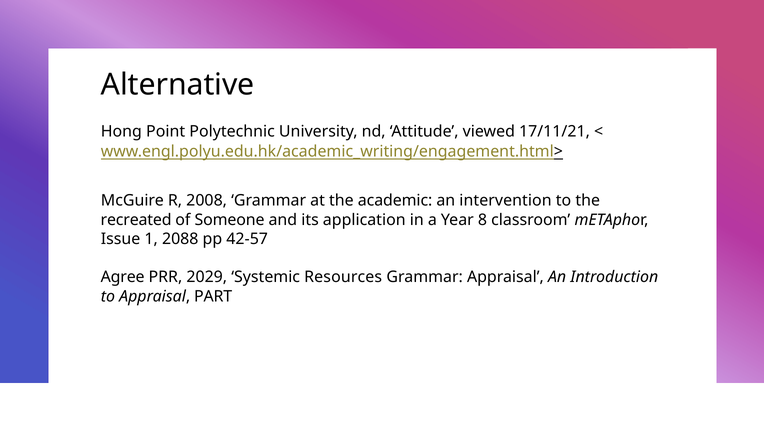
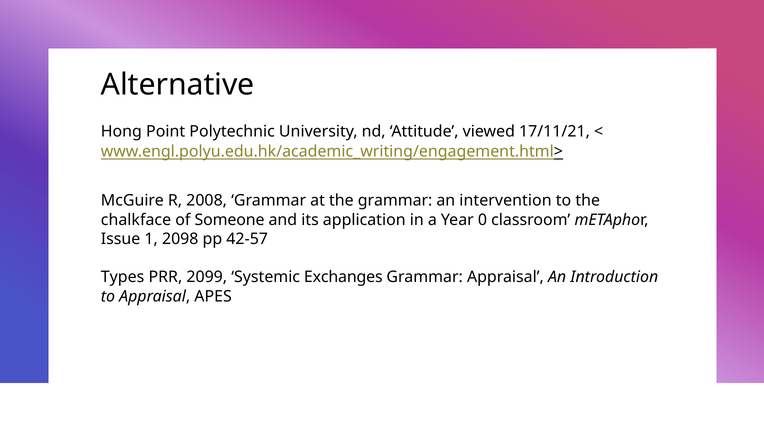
the academic: academic -> grammar (395, 201)
recreated: recreated -> chalkface (136, 220)
8: 8 -> 0 (482, 220)
2088: 2088 -> 2098 (180, 239)
Agree: Agree -> Types (123, 277)
2029: 2029 -> 2099 (207, 277)
Resources: Resources -> Exchanges (343, 277)
PART: PART -> APES (213, 296)
